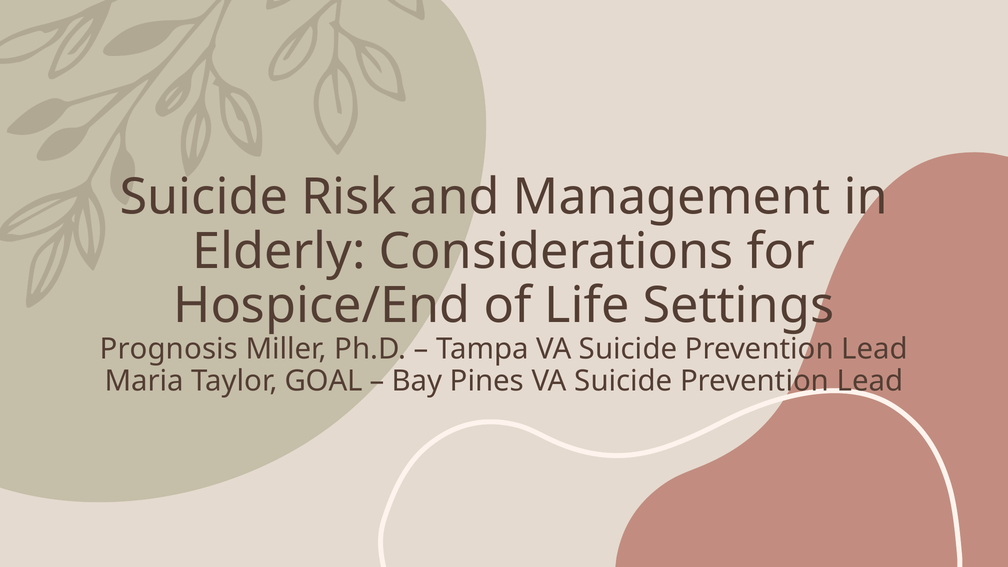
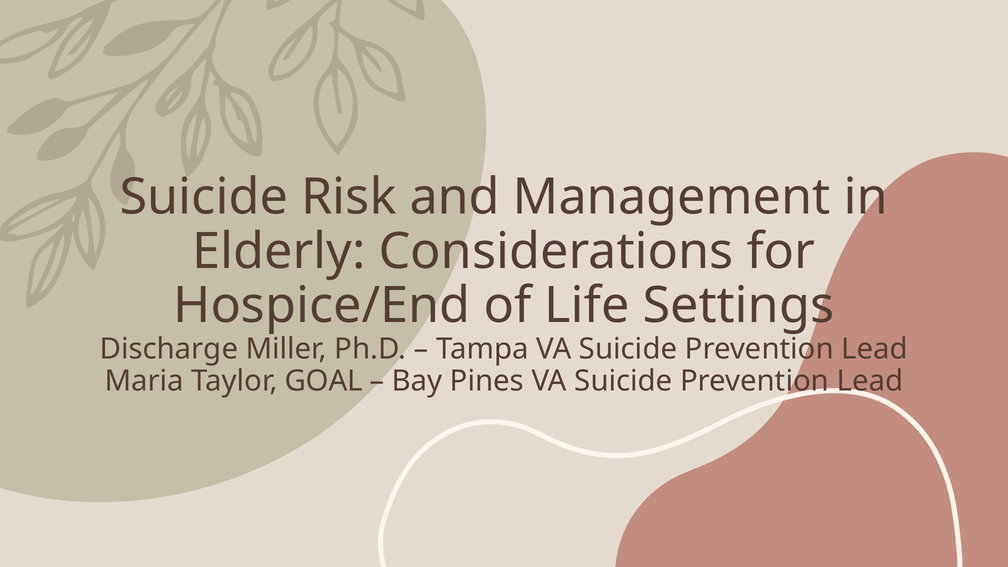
Prognosis: Prognosis -> Discharge (169, 349)
